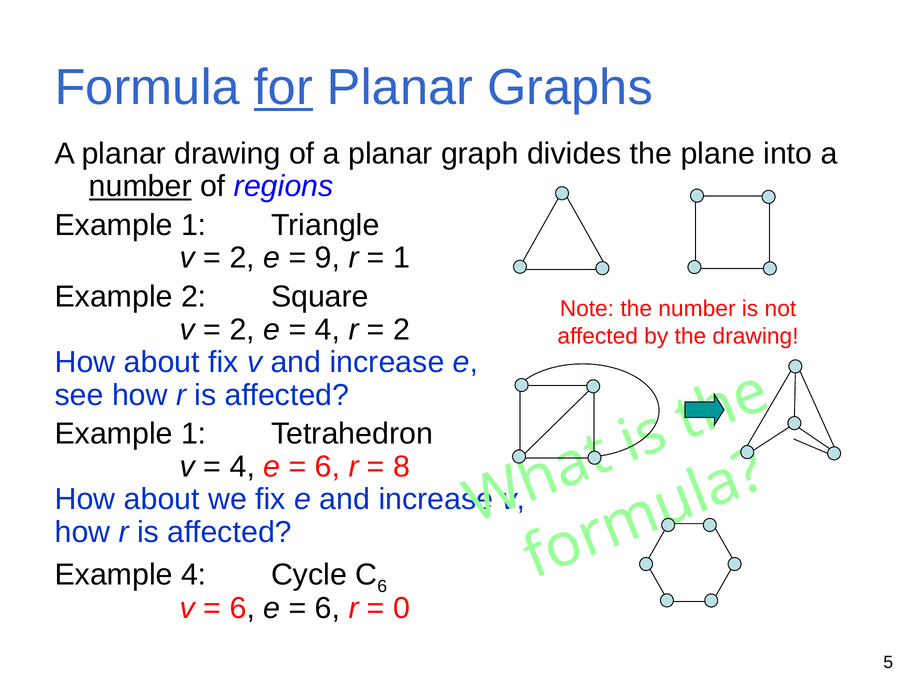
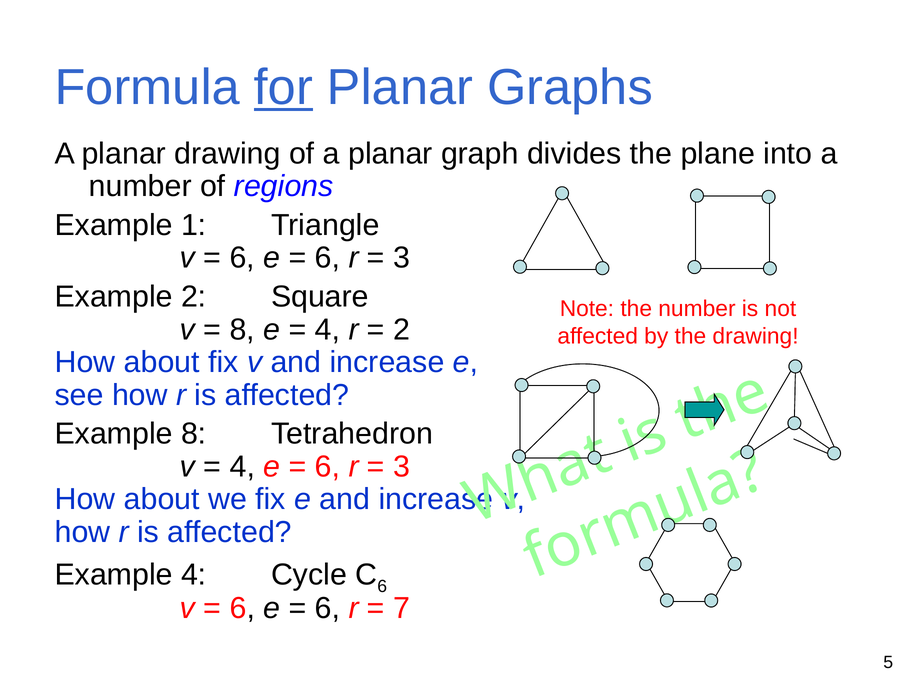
number underline: present -> none (140, 186)
2: 2 -> 6 (242, 258)
9: 9 -> 6 (327, 258)
1: 1 -> 3 (402, 258)
2: 2 -> 8 (242, 330)
1: 1 -> 8 (194, 434)
8: 8 -> 3 (402, 467)
0: 0 -> 7 (402, 609)
